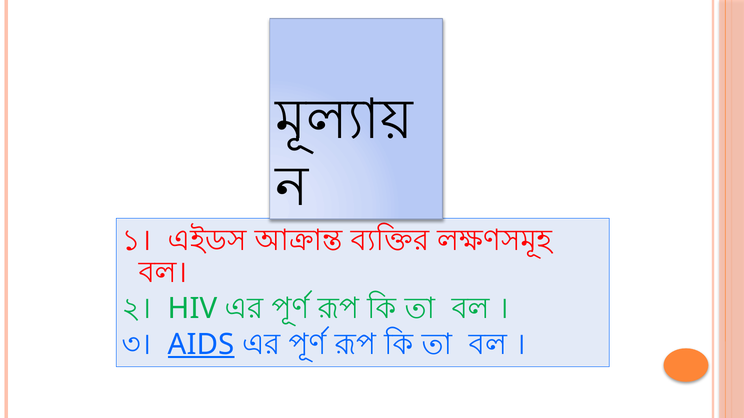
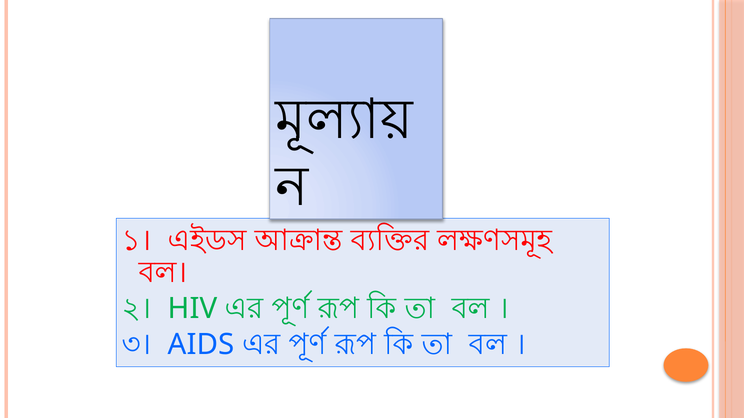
AIDS underline: present -> none (201, 345)
